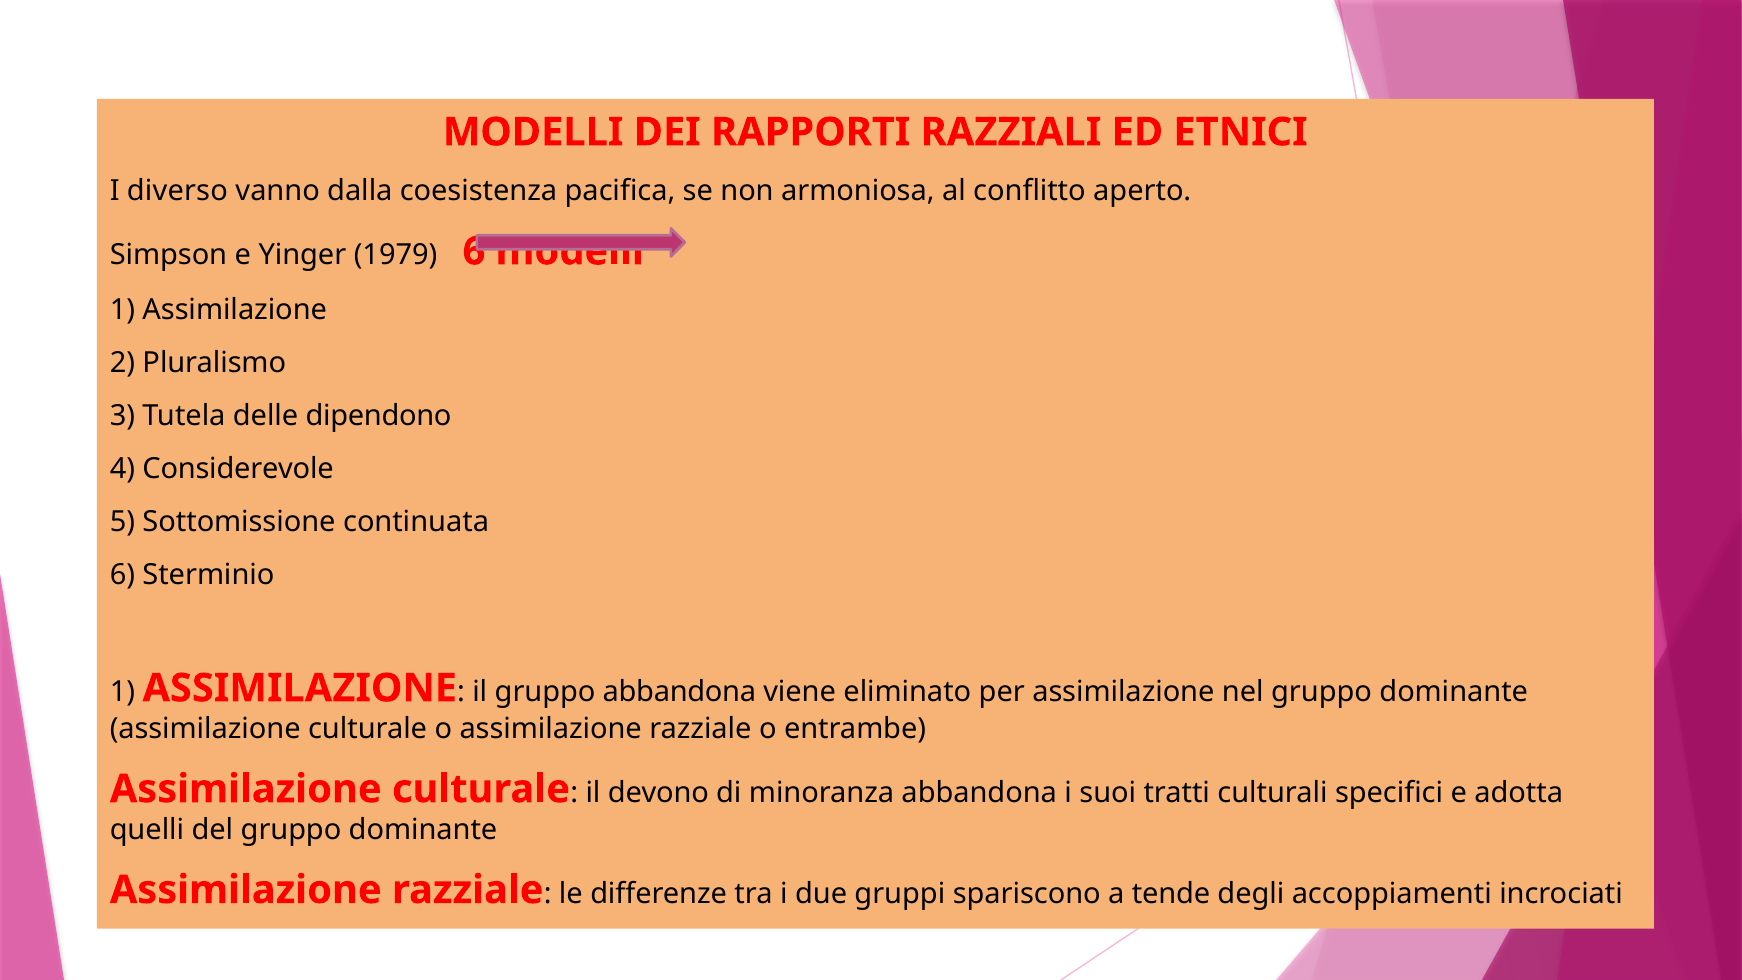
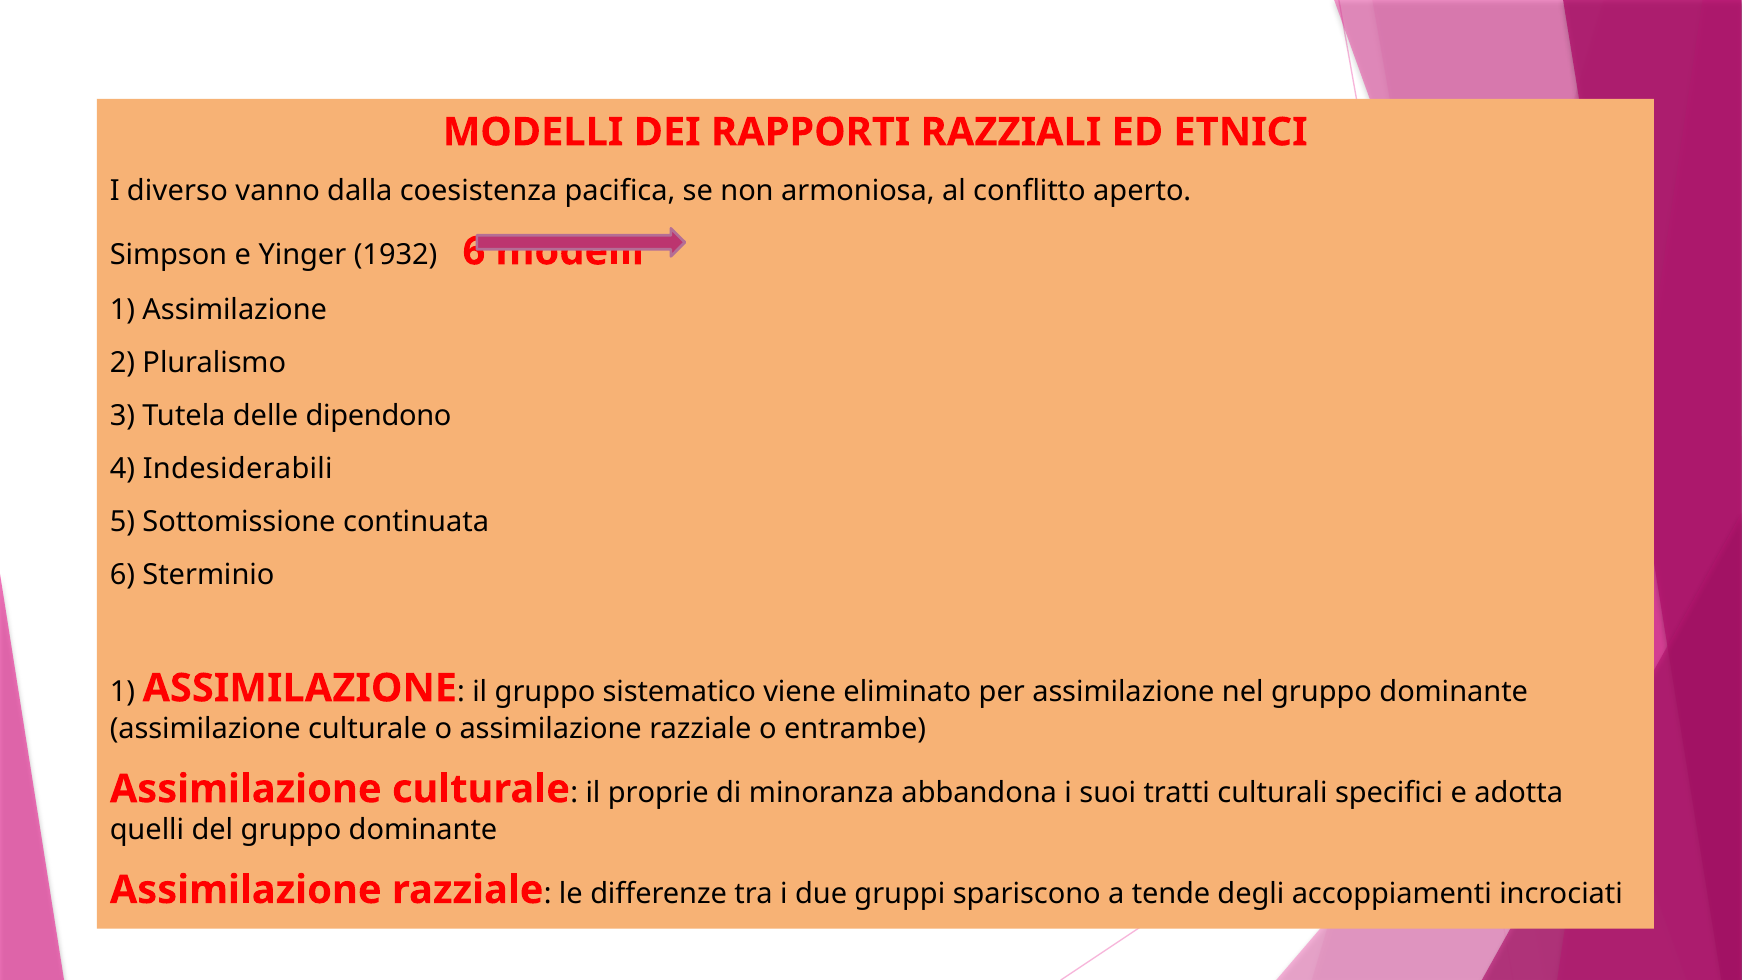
1979: 1979 -> 1932 (396, 255)
Considerevole: Considerevole -> Indesiderabili (238, 469)
gruppo abbandona: abbandona -> sistematico (679, 692)
devono: devono -> proprie (658, 793)
